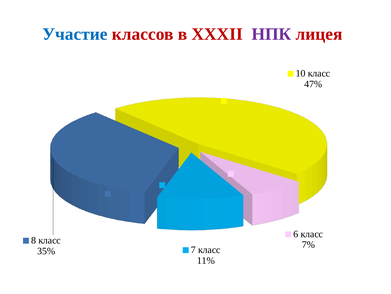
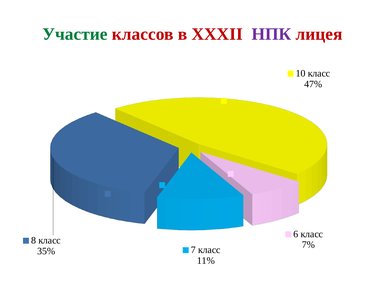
Участие colour: blue -> green (75, 34)
